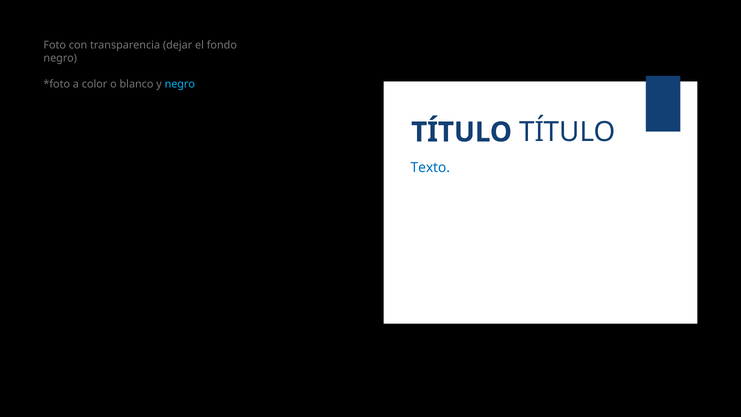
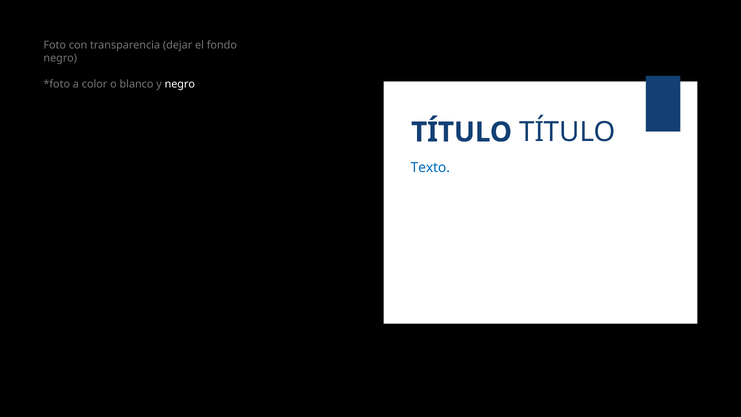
negro colour: light blue -> white (180, 84)
